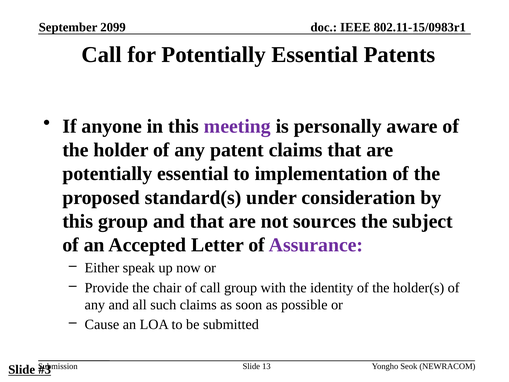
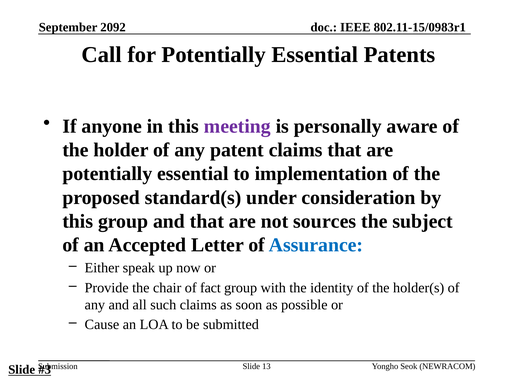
2099: 2099 -> 2092 (113, 27)
Assurance colour: purple -> blue (316, 245)
of call: call -> fact (210, 288)
